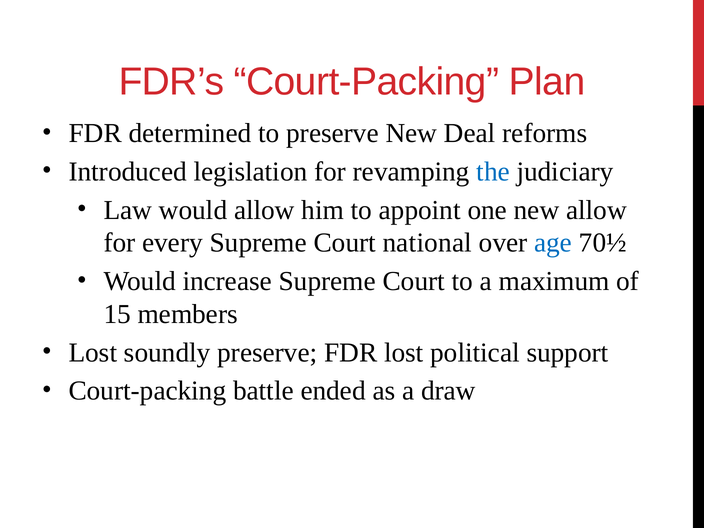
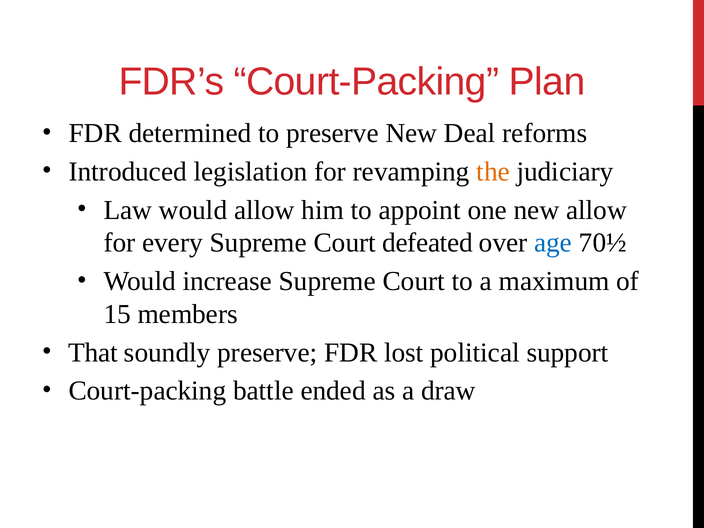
the colour: blue -> orange (493, 172)
national: national -> defeated (427, 243)
Lost: Lost -> That (93, 353)
